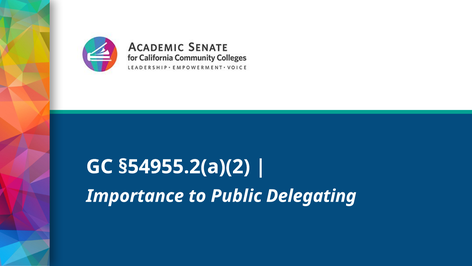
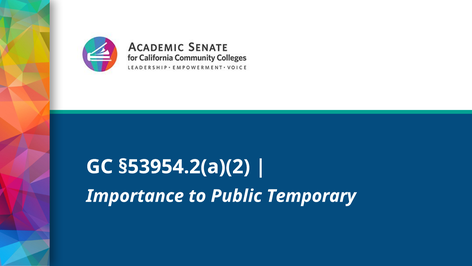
§54955.2(a)(2: §54955.2(a)(2 -> §53954.2(a)(2 (184, 166)
Delegating: Delegating -> Temporary (311, 196)
